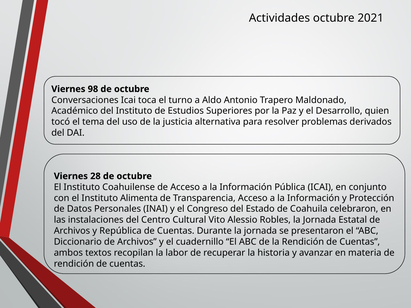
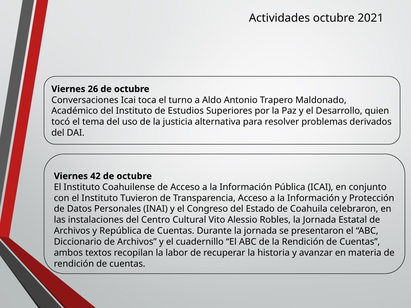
98: 98 -> 26 (93, 89)
28: 28 -> 42 (95, 176)
Alimenta: Alimenta -> Tuvieron (139, 198)
